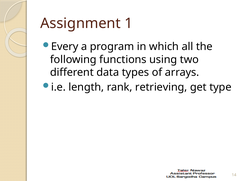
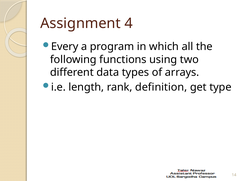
1: 1 -> 4 (129, 23)
retrieving: retrieving -> definition (161, 87)
